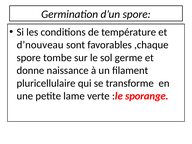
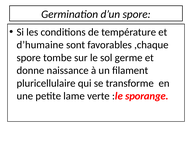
d’nouveau: d’nouveau -> d’humaine (40, 45)
